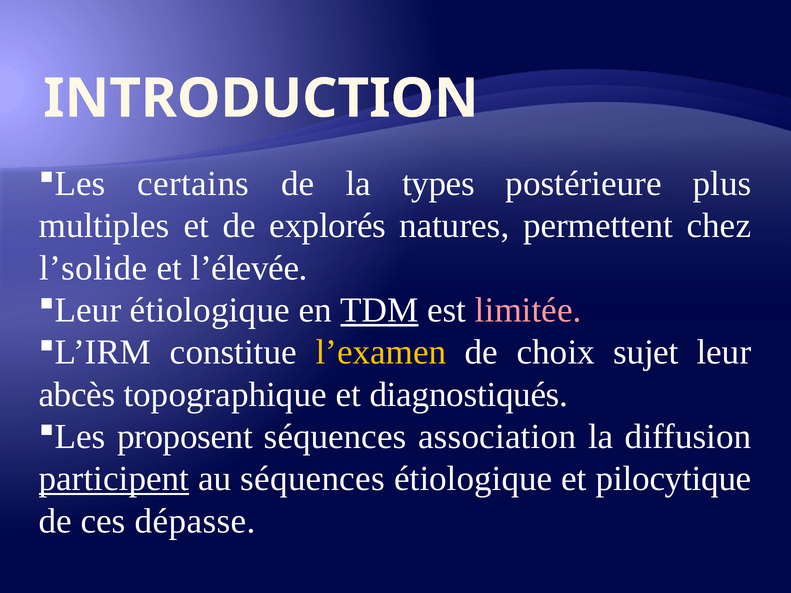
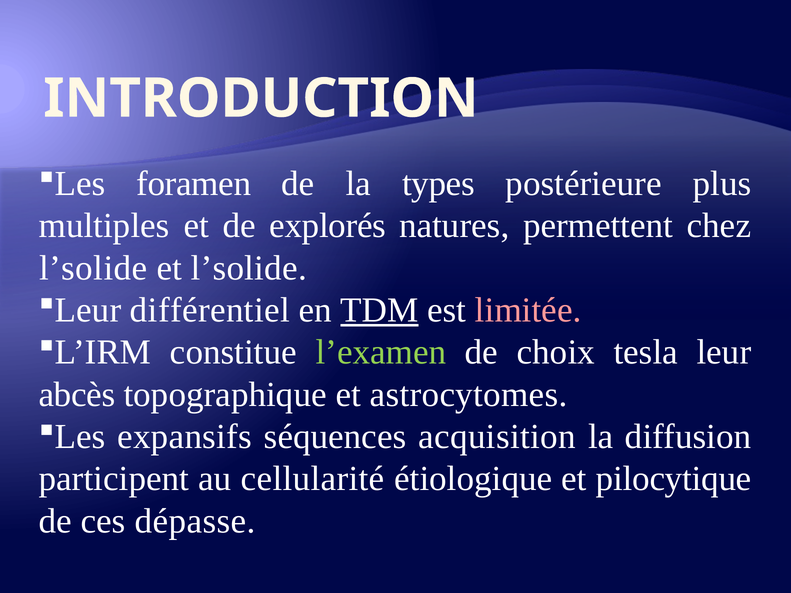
certains: certains -> foramen (194, 184)
et l’élevée: l’élevée -> l’solide (249, 268)
Leur étiologique: étiologique -> différentiel (210, 310)
l’examen colour: yellow -> light green (381, 353)
sujet: sujet -> tesla (646, 353)
diagnostiqués: diagnostiqués -> astrocytomes (469, 395)
proposent: proposent -> expansifs (185, 437)
association: association -> acquisition (497, 437)
participent underline: present -> none (114, 479)
au séquences: séquences -> cellularité (313, 479)
